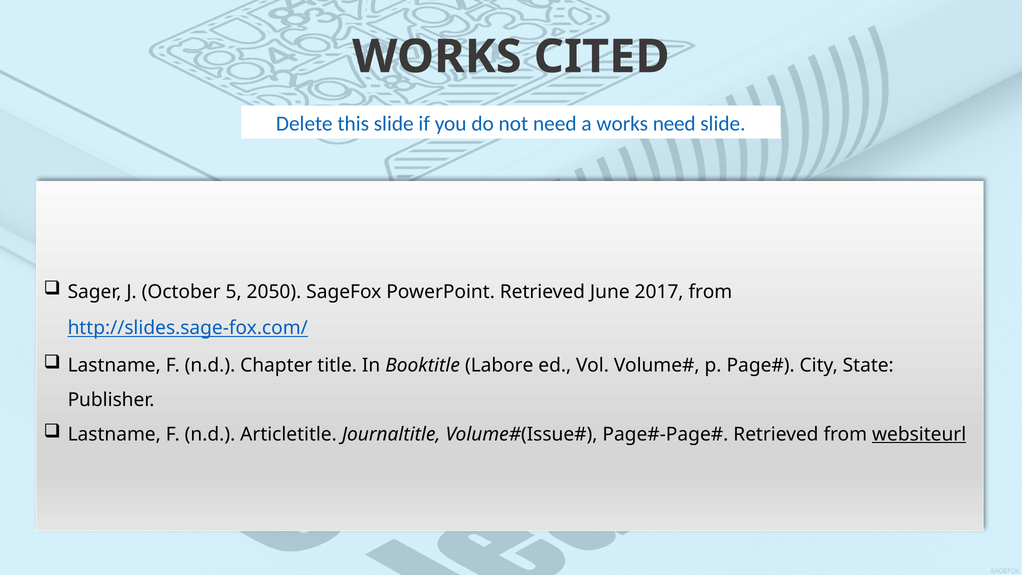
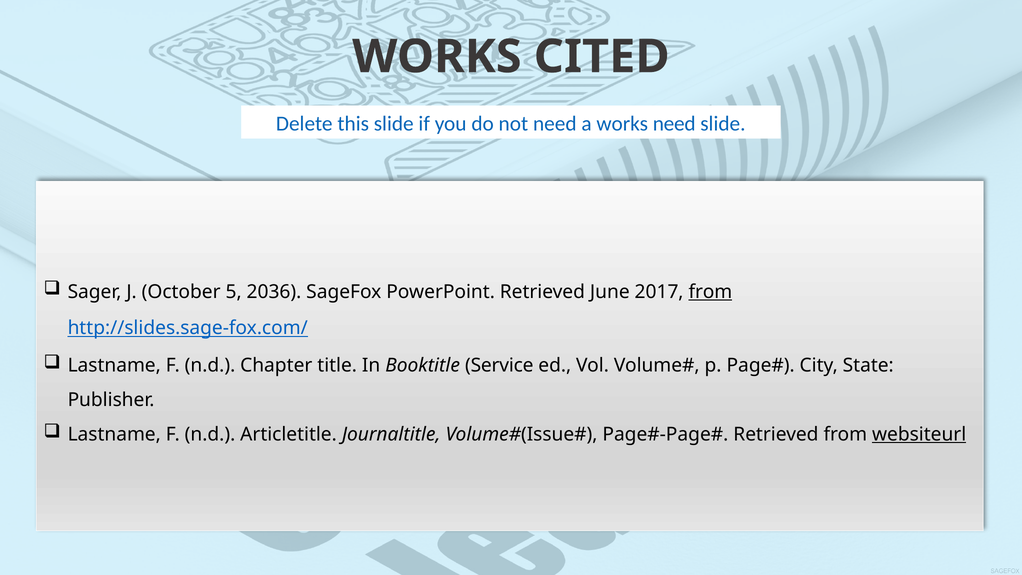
2050: 2050 -> 2036 (274, 292)
from underline: none -> present (710, 292)
Labore: Labore -> Service (499, 365)
